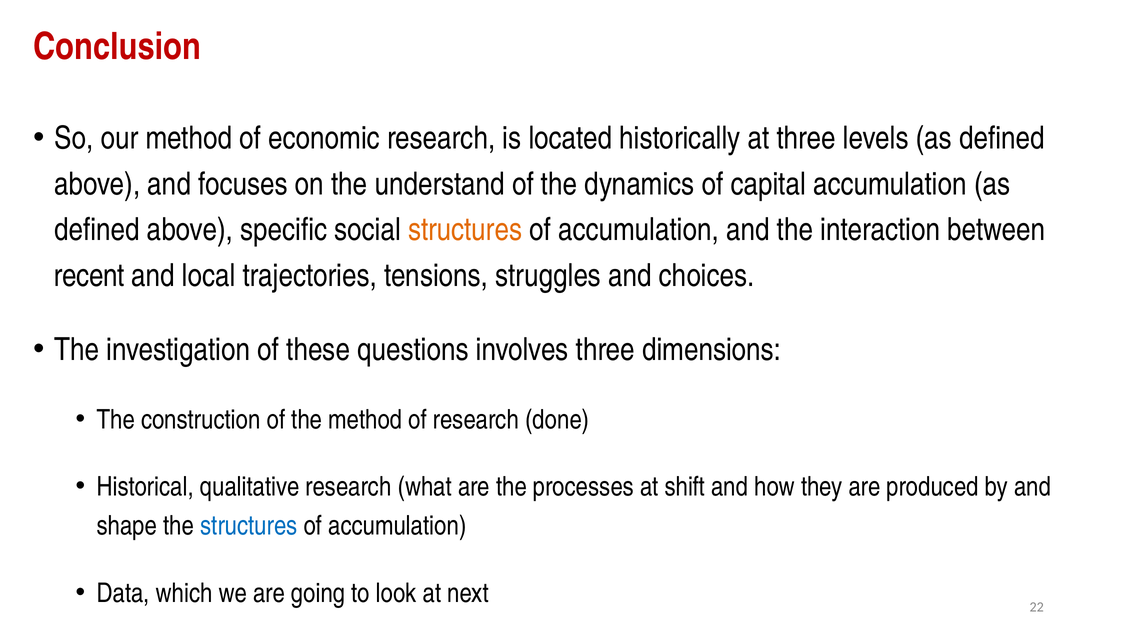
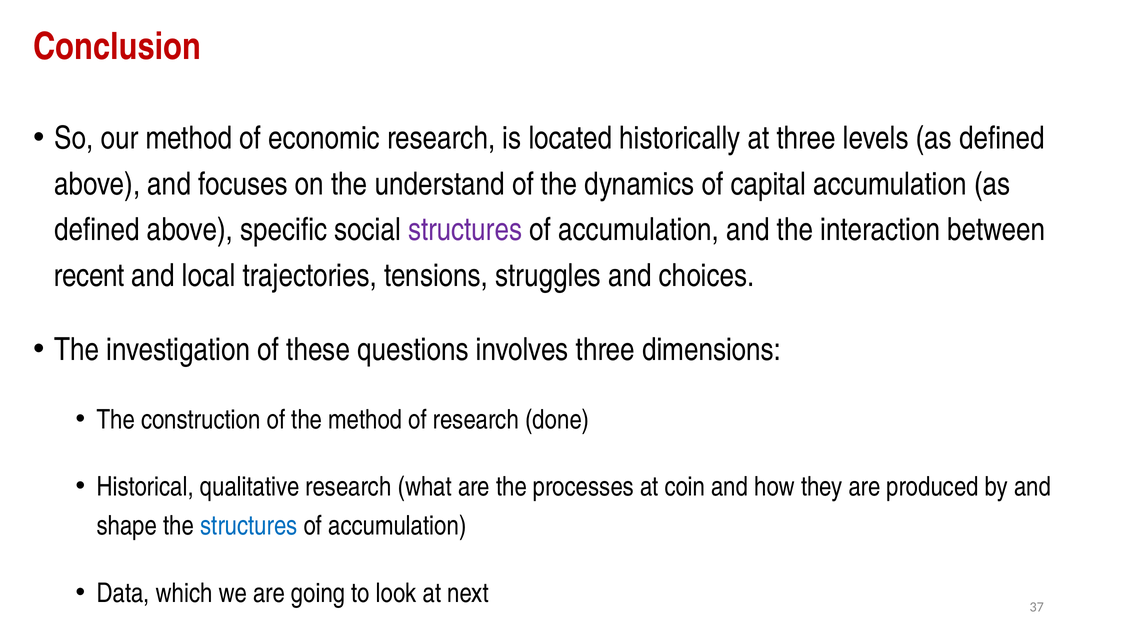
structures colour: orange -> purple (465, 230)
shift: shift -> coin (685, 487)
22: 22 -> 37 (1037, 607)
